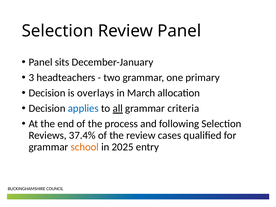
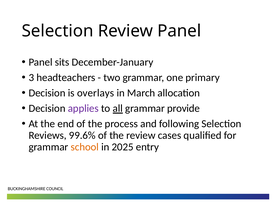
applies colour: blue -> purple (83, 108)
criteria: criteria -> provide (183, 108)
37.4%: 37.4% -> 99.6% (82, 135)
